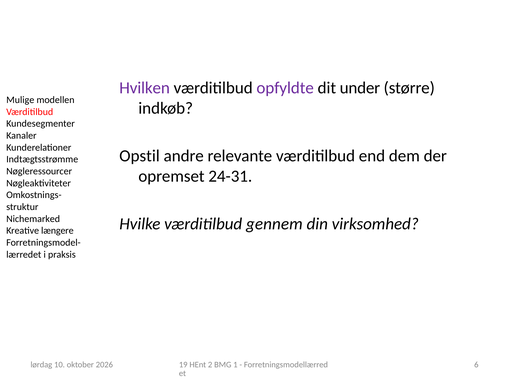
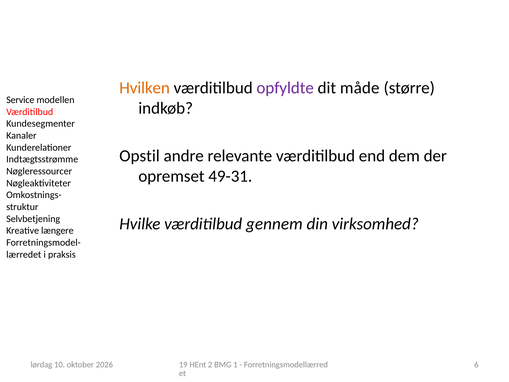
Hvilken colour: purple -> orange (145, 88)
under: under -> måde (360, 88)
Mulige: Mulige -> Service (20, 100)
24-31: 24-31 -> 49-31 (230, 176)
Nichemarked: Nichemarked -> Selvbetjening (33, 219)
